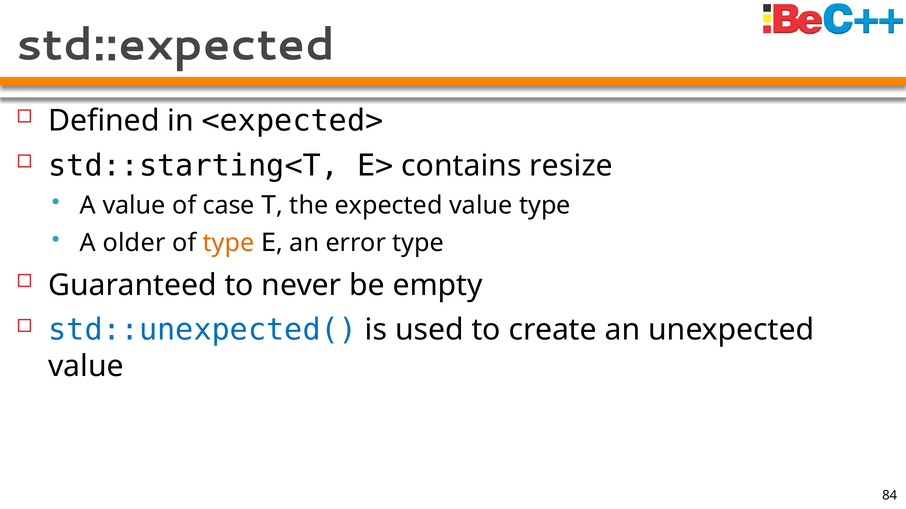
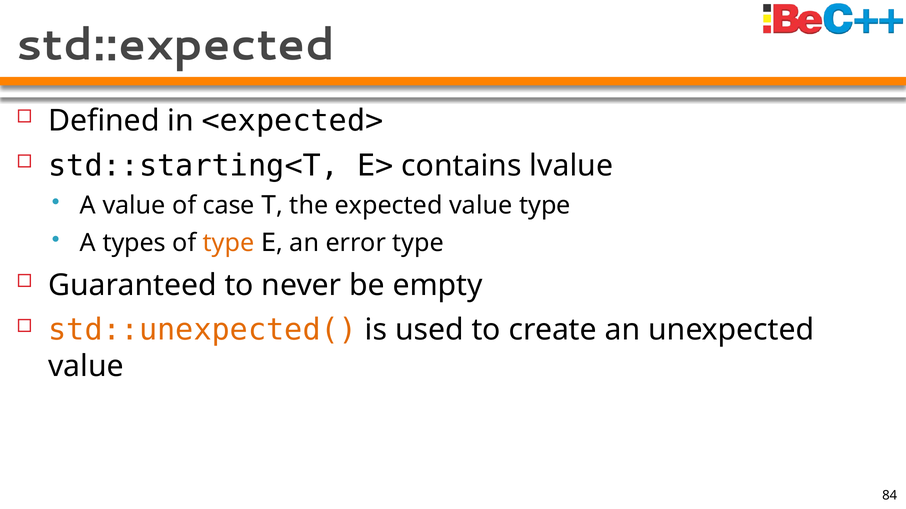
resize: resize -> lvalue (571, 166)
older: older -> types (134, 243)
std::unexpected( colour: blue -> orange (203, 330)
